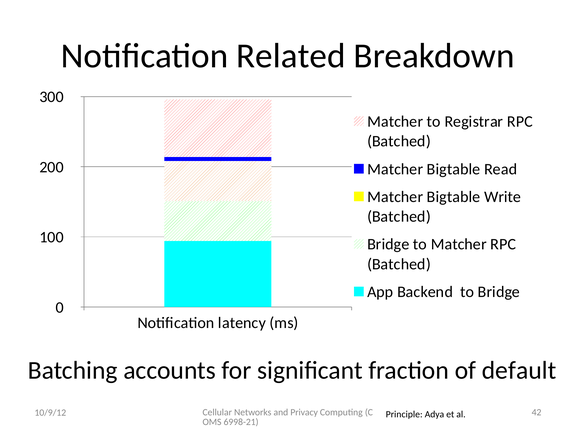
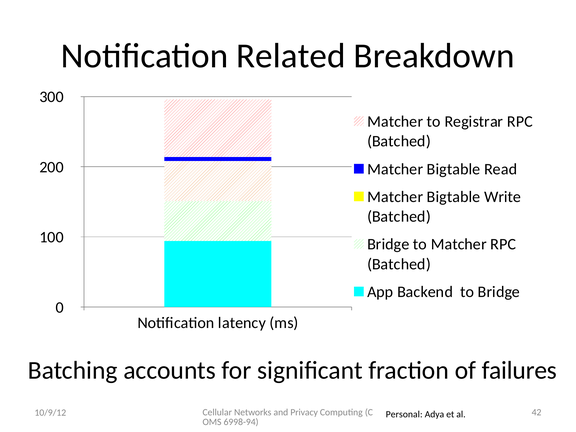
default: default -> failures (519, 370)
Principle: Principle -> Personal (404, 414)
6998-21: 6998-21 -> 6998-94 (241, 422)
